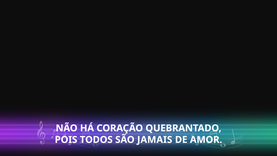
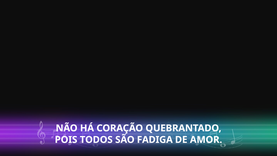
JAMAIS: JAMAIS -> FADIGA (155, 140)
